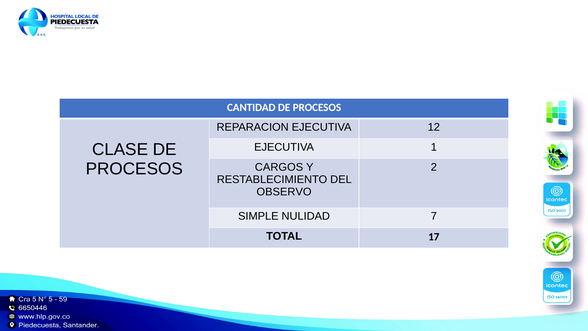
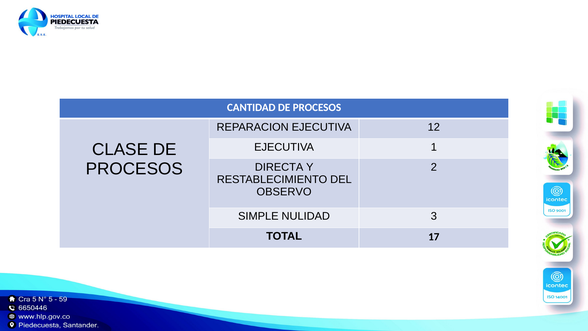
CARGOS: CARGOS -> DIRECTA (279, 167)
7: 7 -> 3 (434, 216)
